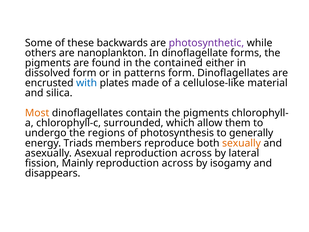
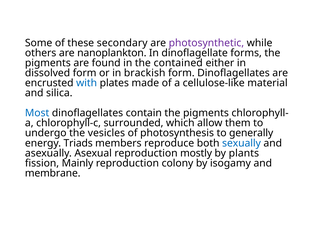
backwards: backwards -> secondary (122, 43)
patterns: patterns -> brackish (145, 73)
Most colour: orange -> blue (37, 113)
regions: regions -> vesicles (106, 133)
sexually colour: orange -> blue (241, 143)
Asexual reproduction across: across -> mostly (196, 153)
lateral: lateral -> plants (244, 153)
across: across -> colony (177, 163)
disappears: disappears -> membrane (53, 173)
